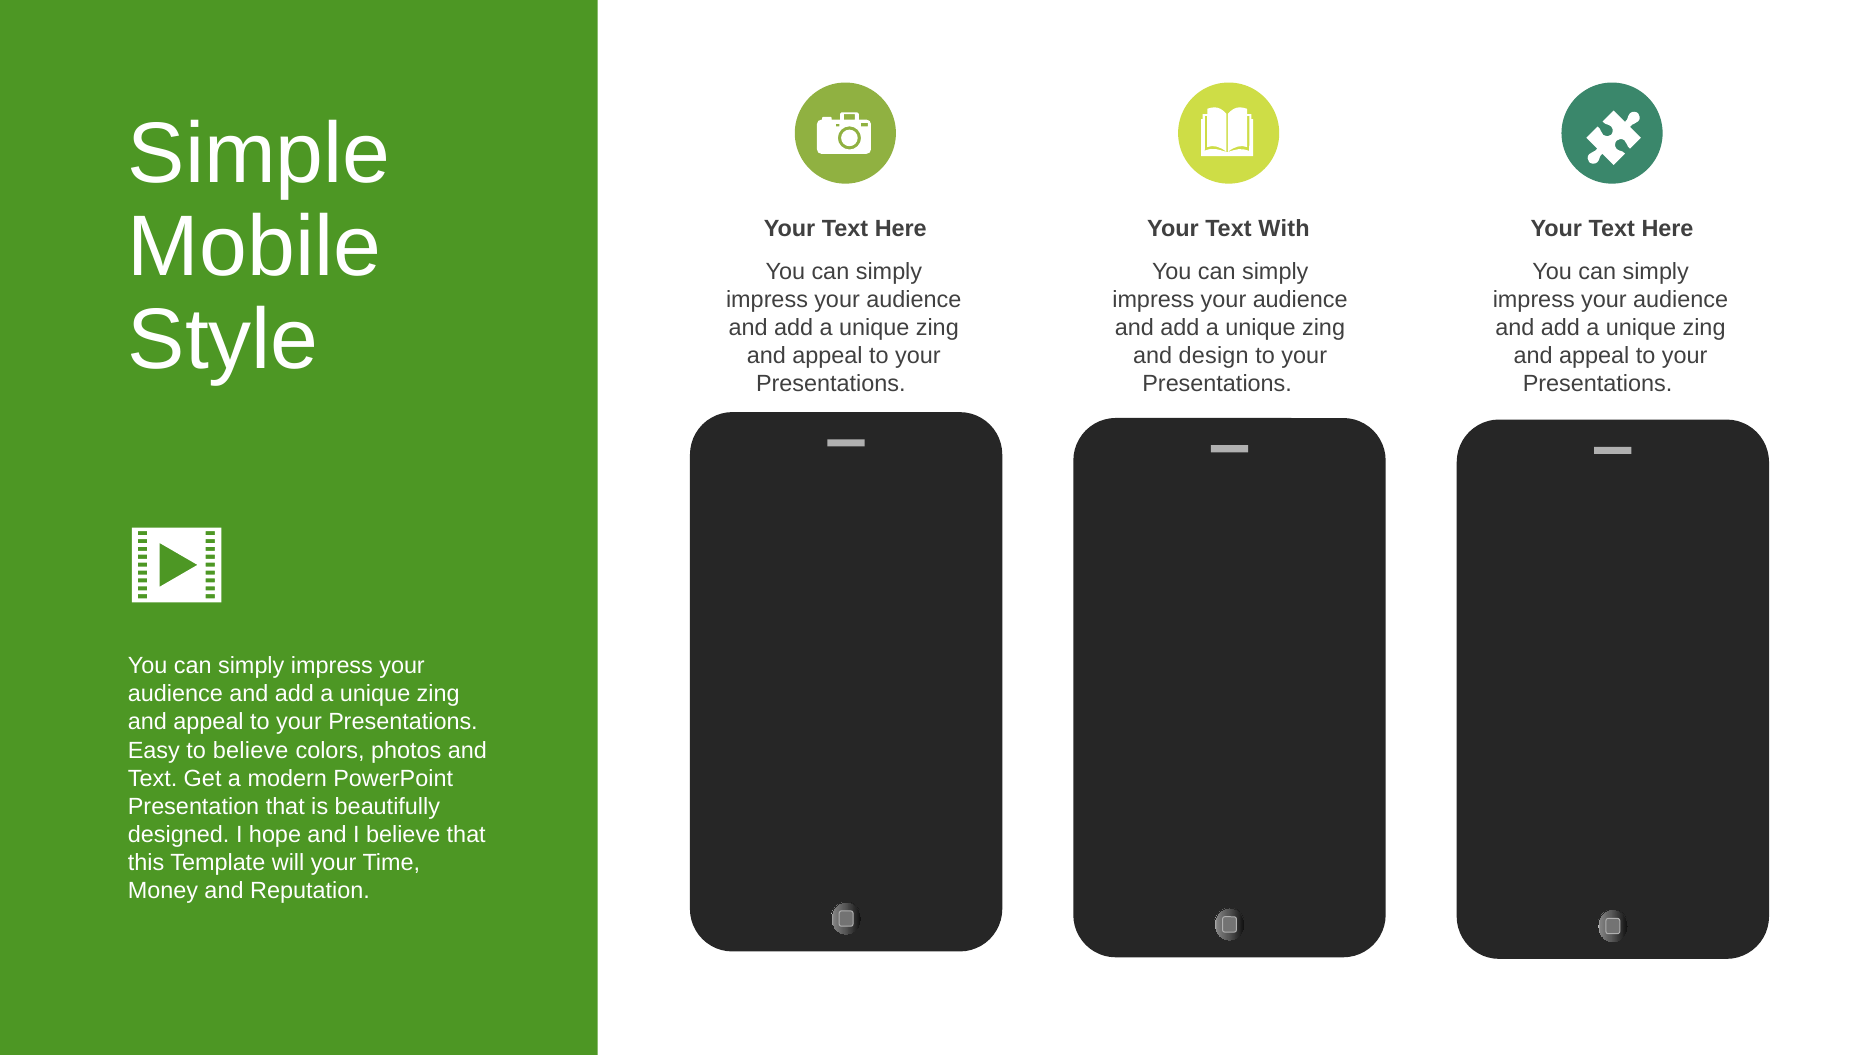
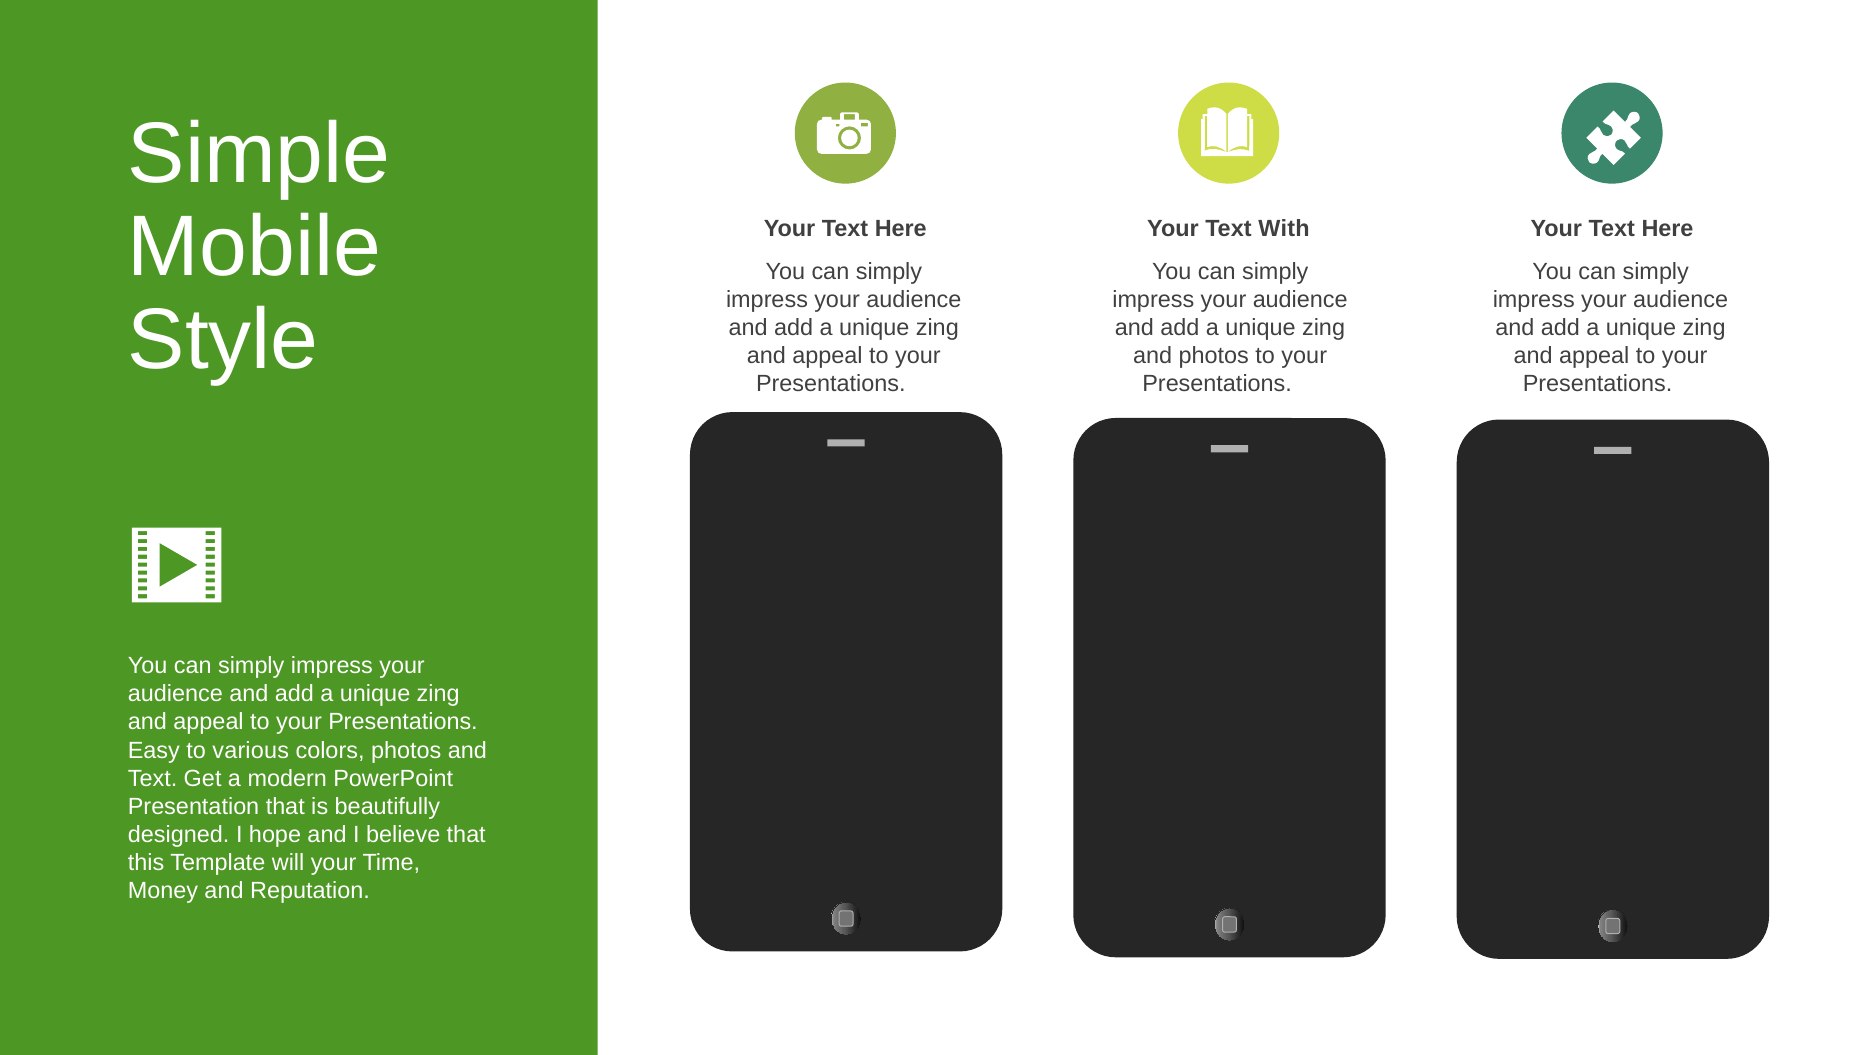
and design: design -> photos (1214, 356)
to believe: believe -> various (251, 751)
